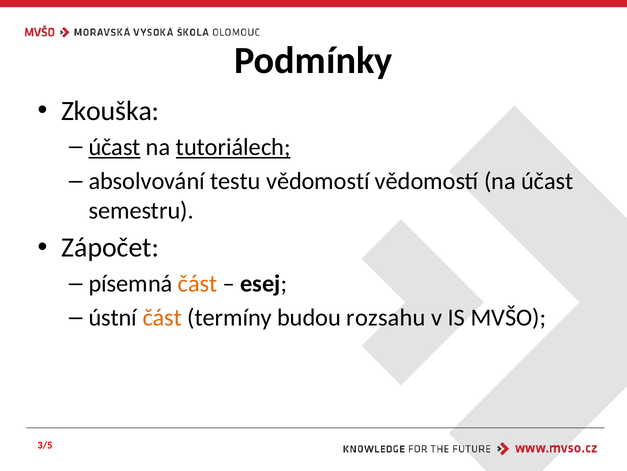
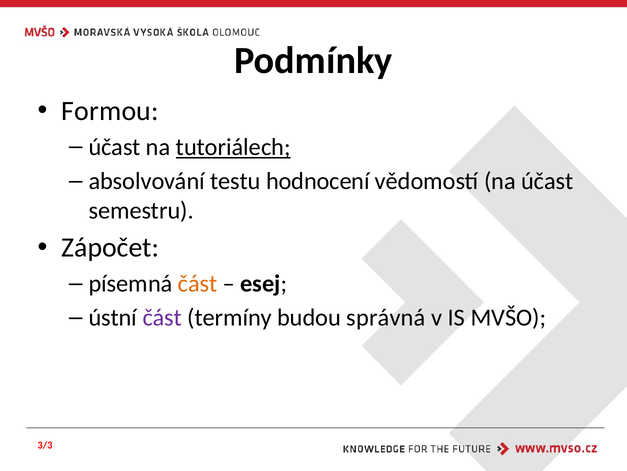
Zkouška: Zkouška -> Formou (110, 111)
účast underline: present -> none (115, 147)
testu vědomostí: vědomostí -> hodnocení (318, 181)
část colour: orange -> purple (162, 317)
rozsahu: rozsahu -> správná (386, 317)
3/5: 3/5 -> 3/3 (45, 445)
